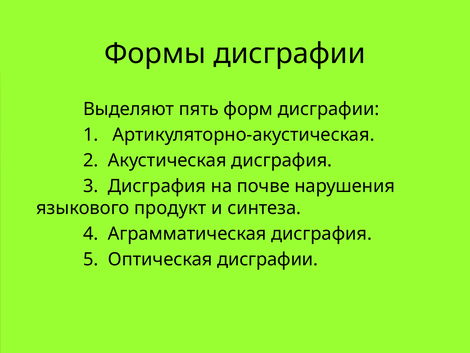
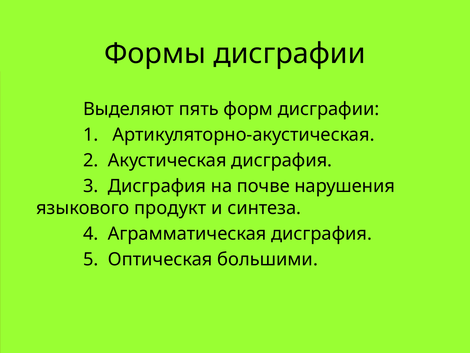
Оптическая дисграфии: дисграфии -> большими (268, 259)
